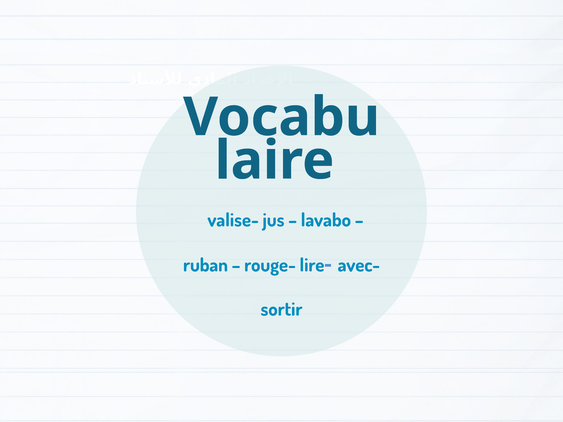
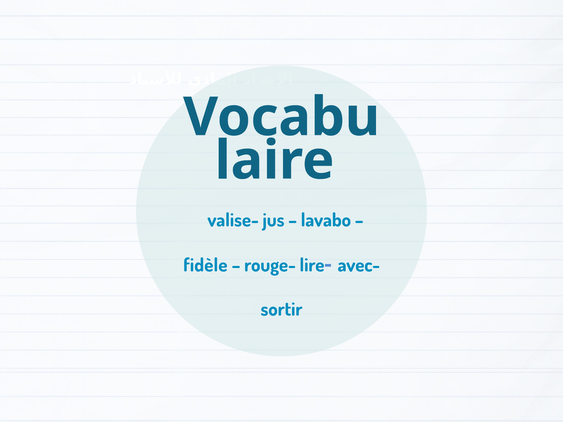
ruban: ruban -> fidèle (205, 265)
